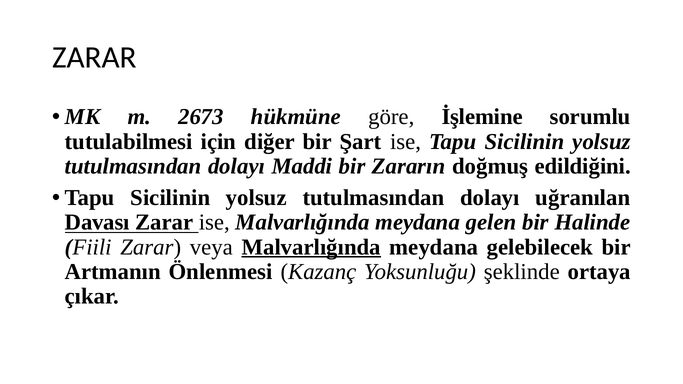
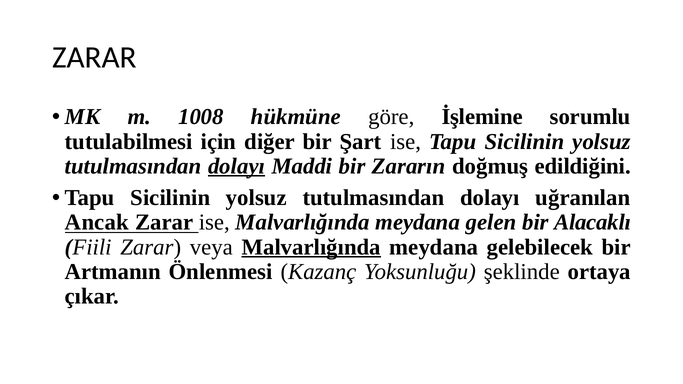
2673: 2673 -> 1008 (201, 117)
dolayı underline: none -> present (237, 166)
Davası: Davası -> Ancak (97, 223)
Halinde: Halinde -> Alacaklı (593, 223)
